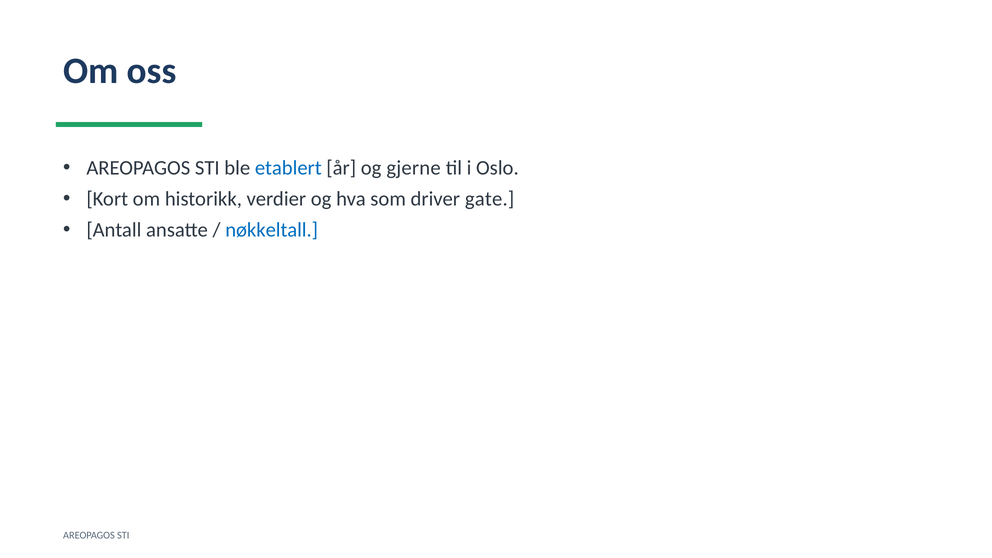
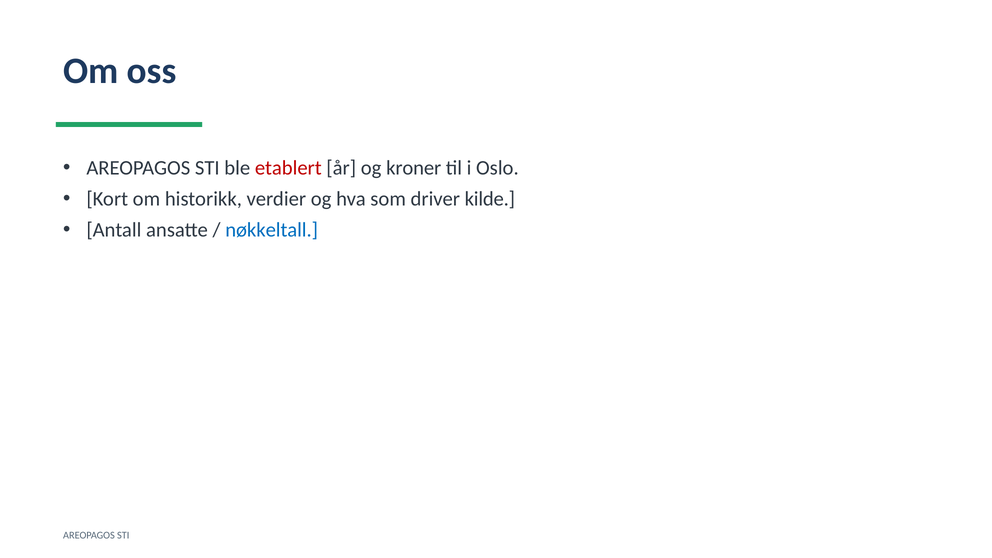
etablert colour: blue -> red (288, 168)
gjerne: gjerne -> kroner (414, 168)
gate: gate -> kilde (490, 199)
